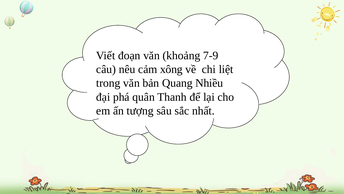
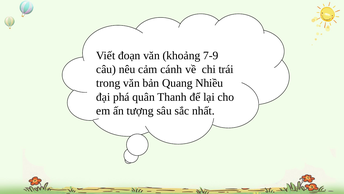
xông: xông -> cánh (171, 69)
liệt: liệt -> trái (226, 69)
